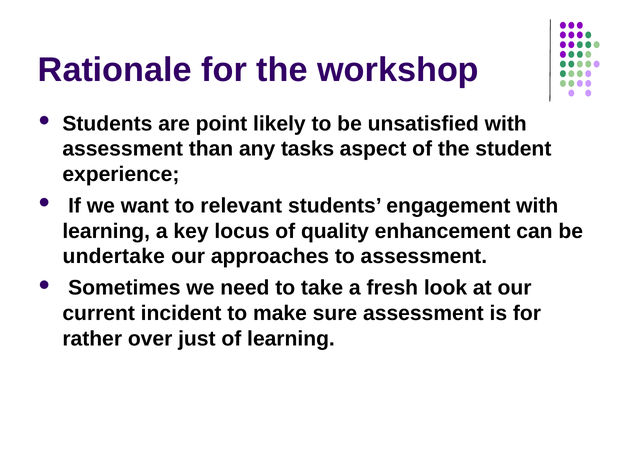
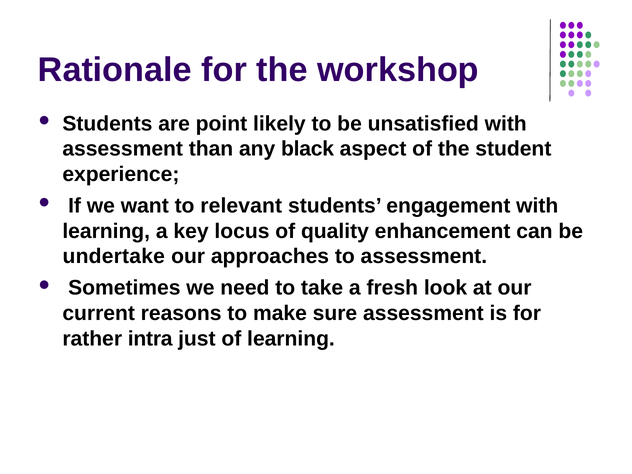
tasks: tasks -> black (308, 149)
incident: incident -> reasons (181, 313)
over: over -> intra (150, 339)
